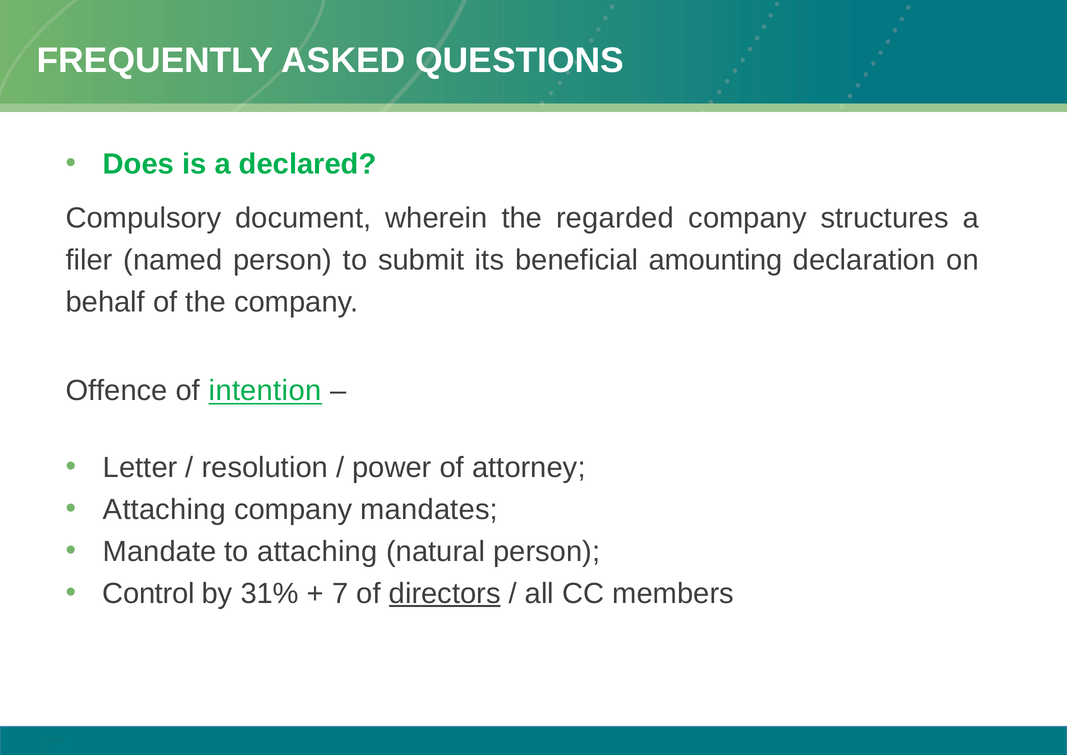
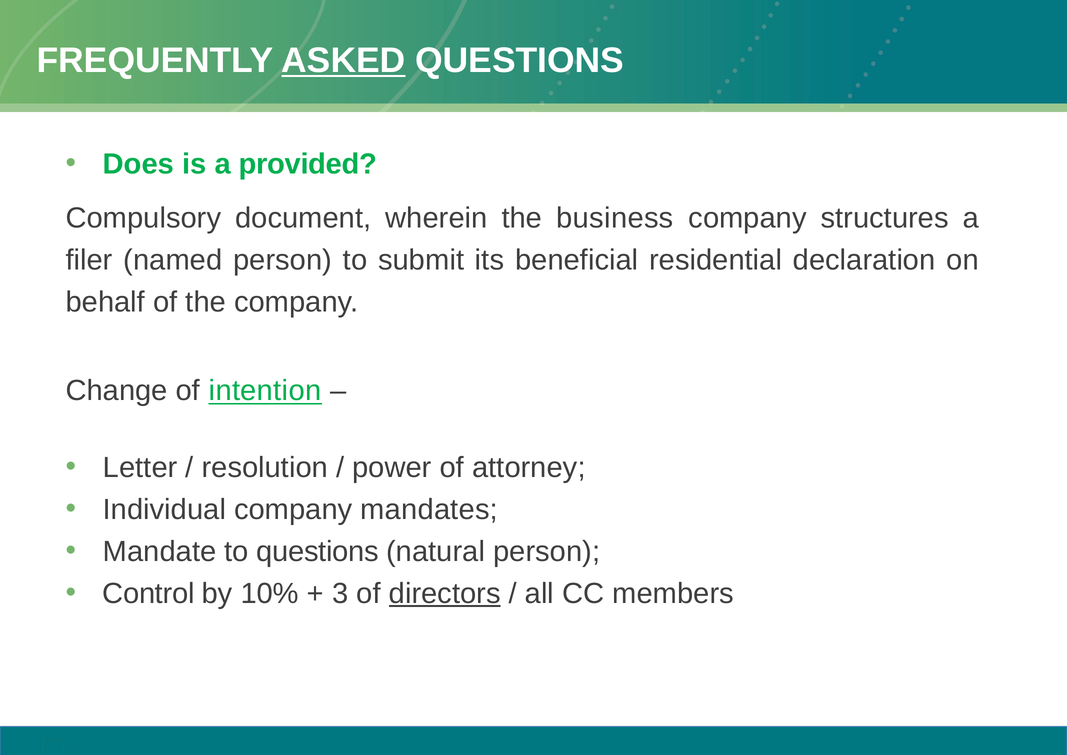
ASKED underline: none -> present (343, 61)
declared: declared -> provided (308, 164)
regarded: regarded -> business (615, 218)
amounting: amounting -> residential (716, 260)
Offence: Offence -> Change (117, 391)
Attaching: Attaching -> Individual (164, 510)
to attaching: attaching -> questions (318, 552)
31%: 31% -> 10% (270, 593)
7: 7 -> 3 (340, 593)
